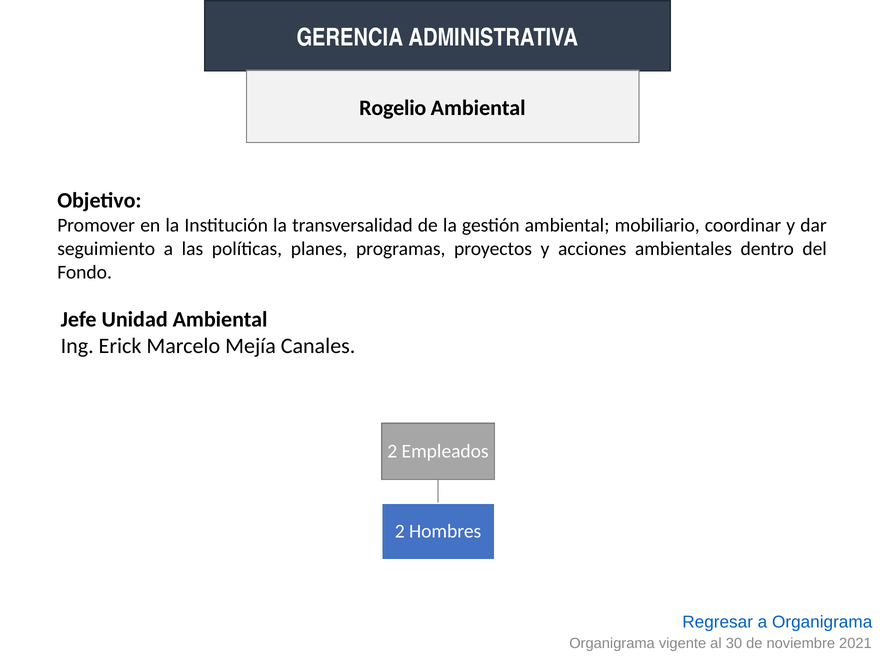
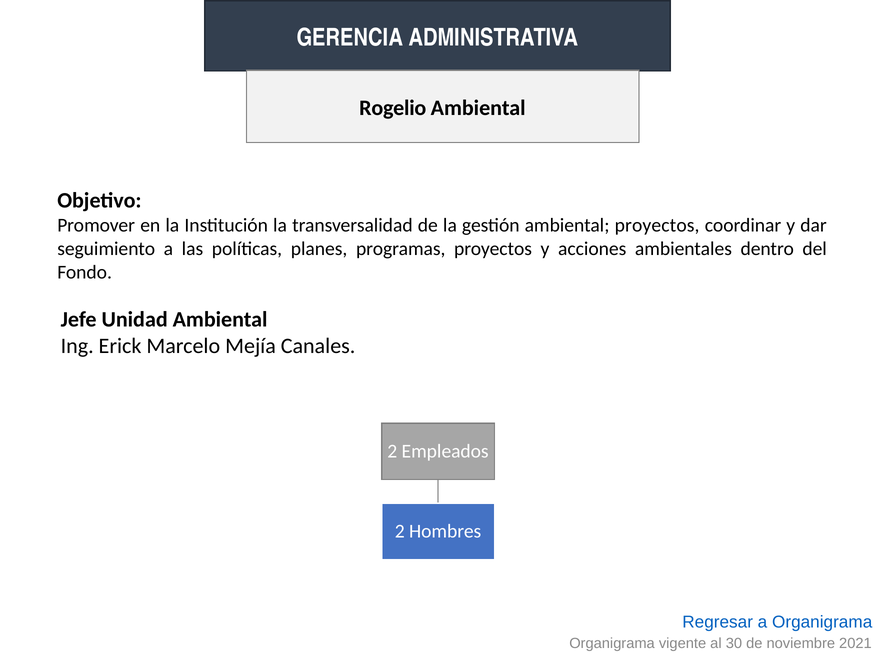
ambiental mobiliario: mobiliario -> proyectos (657, 225)
